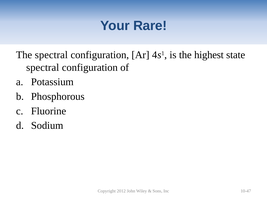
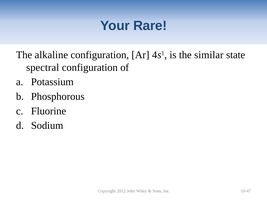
The spectral: spectral -> alkaline (51, 55)
highest: highest -> similar (209, 55)
